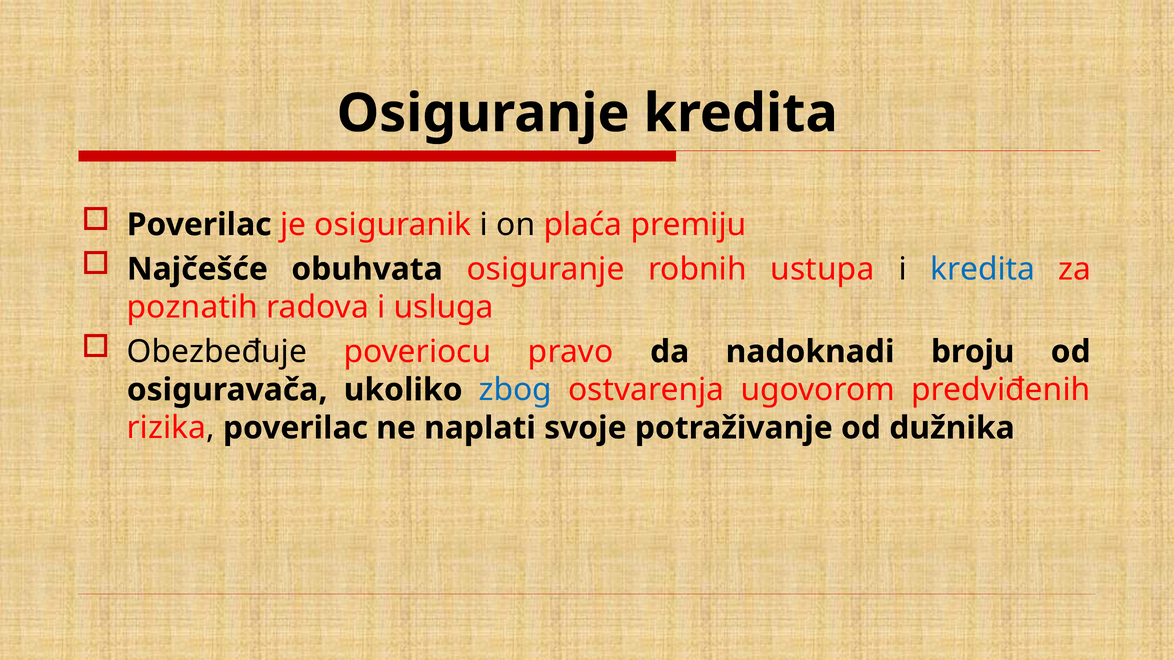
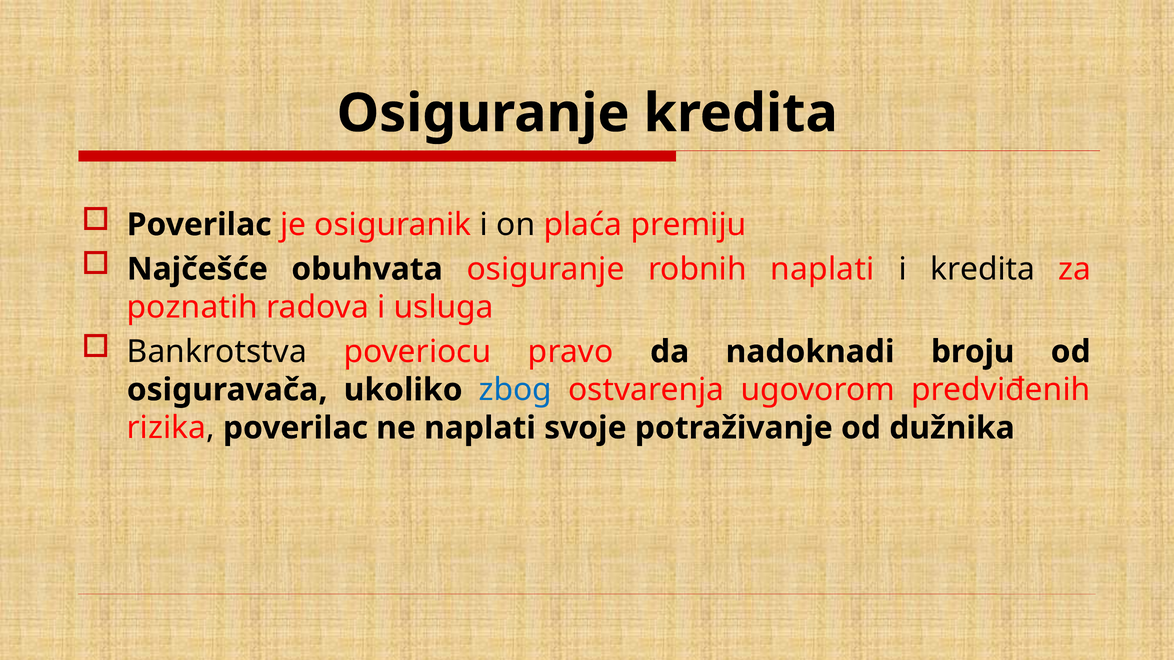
robnih ustupa: ustupa -> naplati (822, 269)
kredita colour: blue -> black (983, 269)
Obezbeđuje: Obezbeđuje -> Bankrotstva (217, 352)
